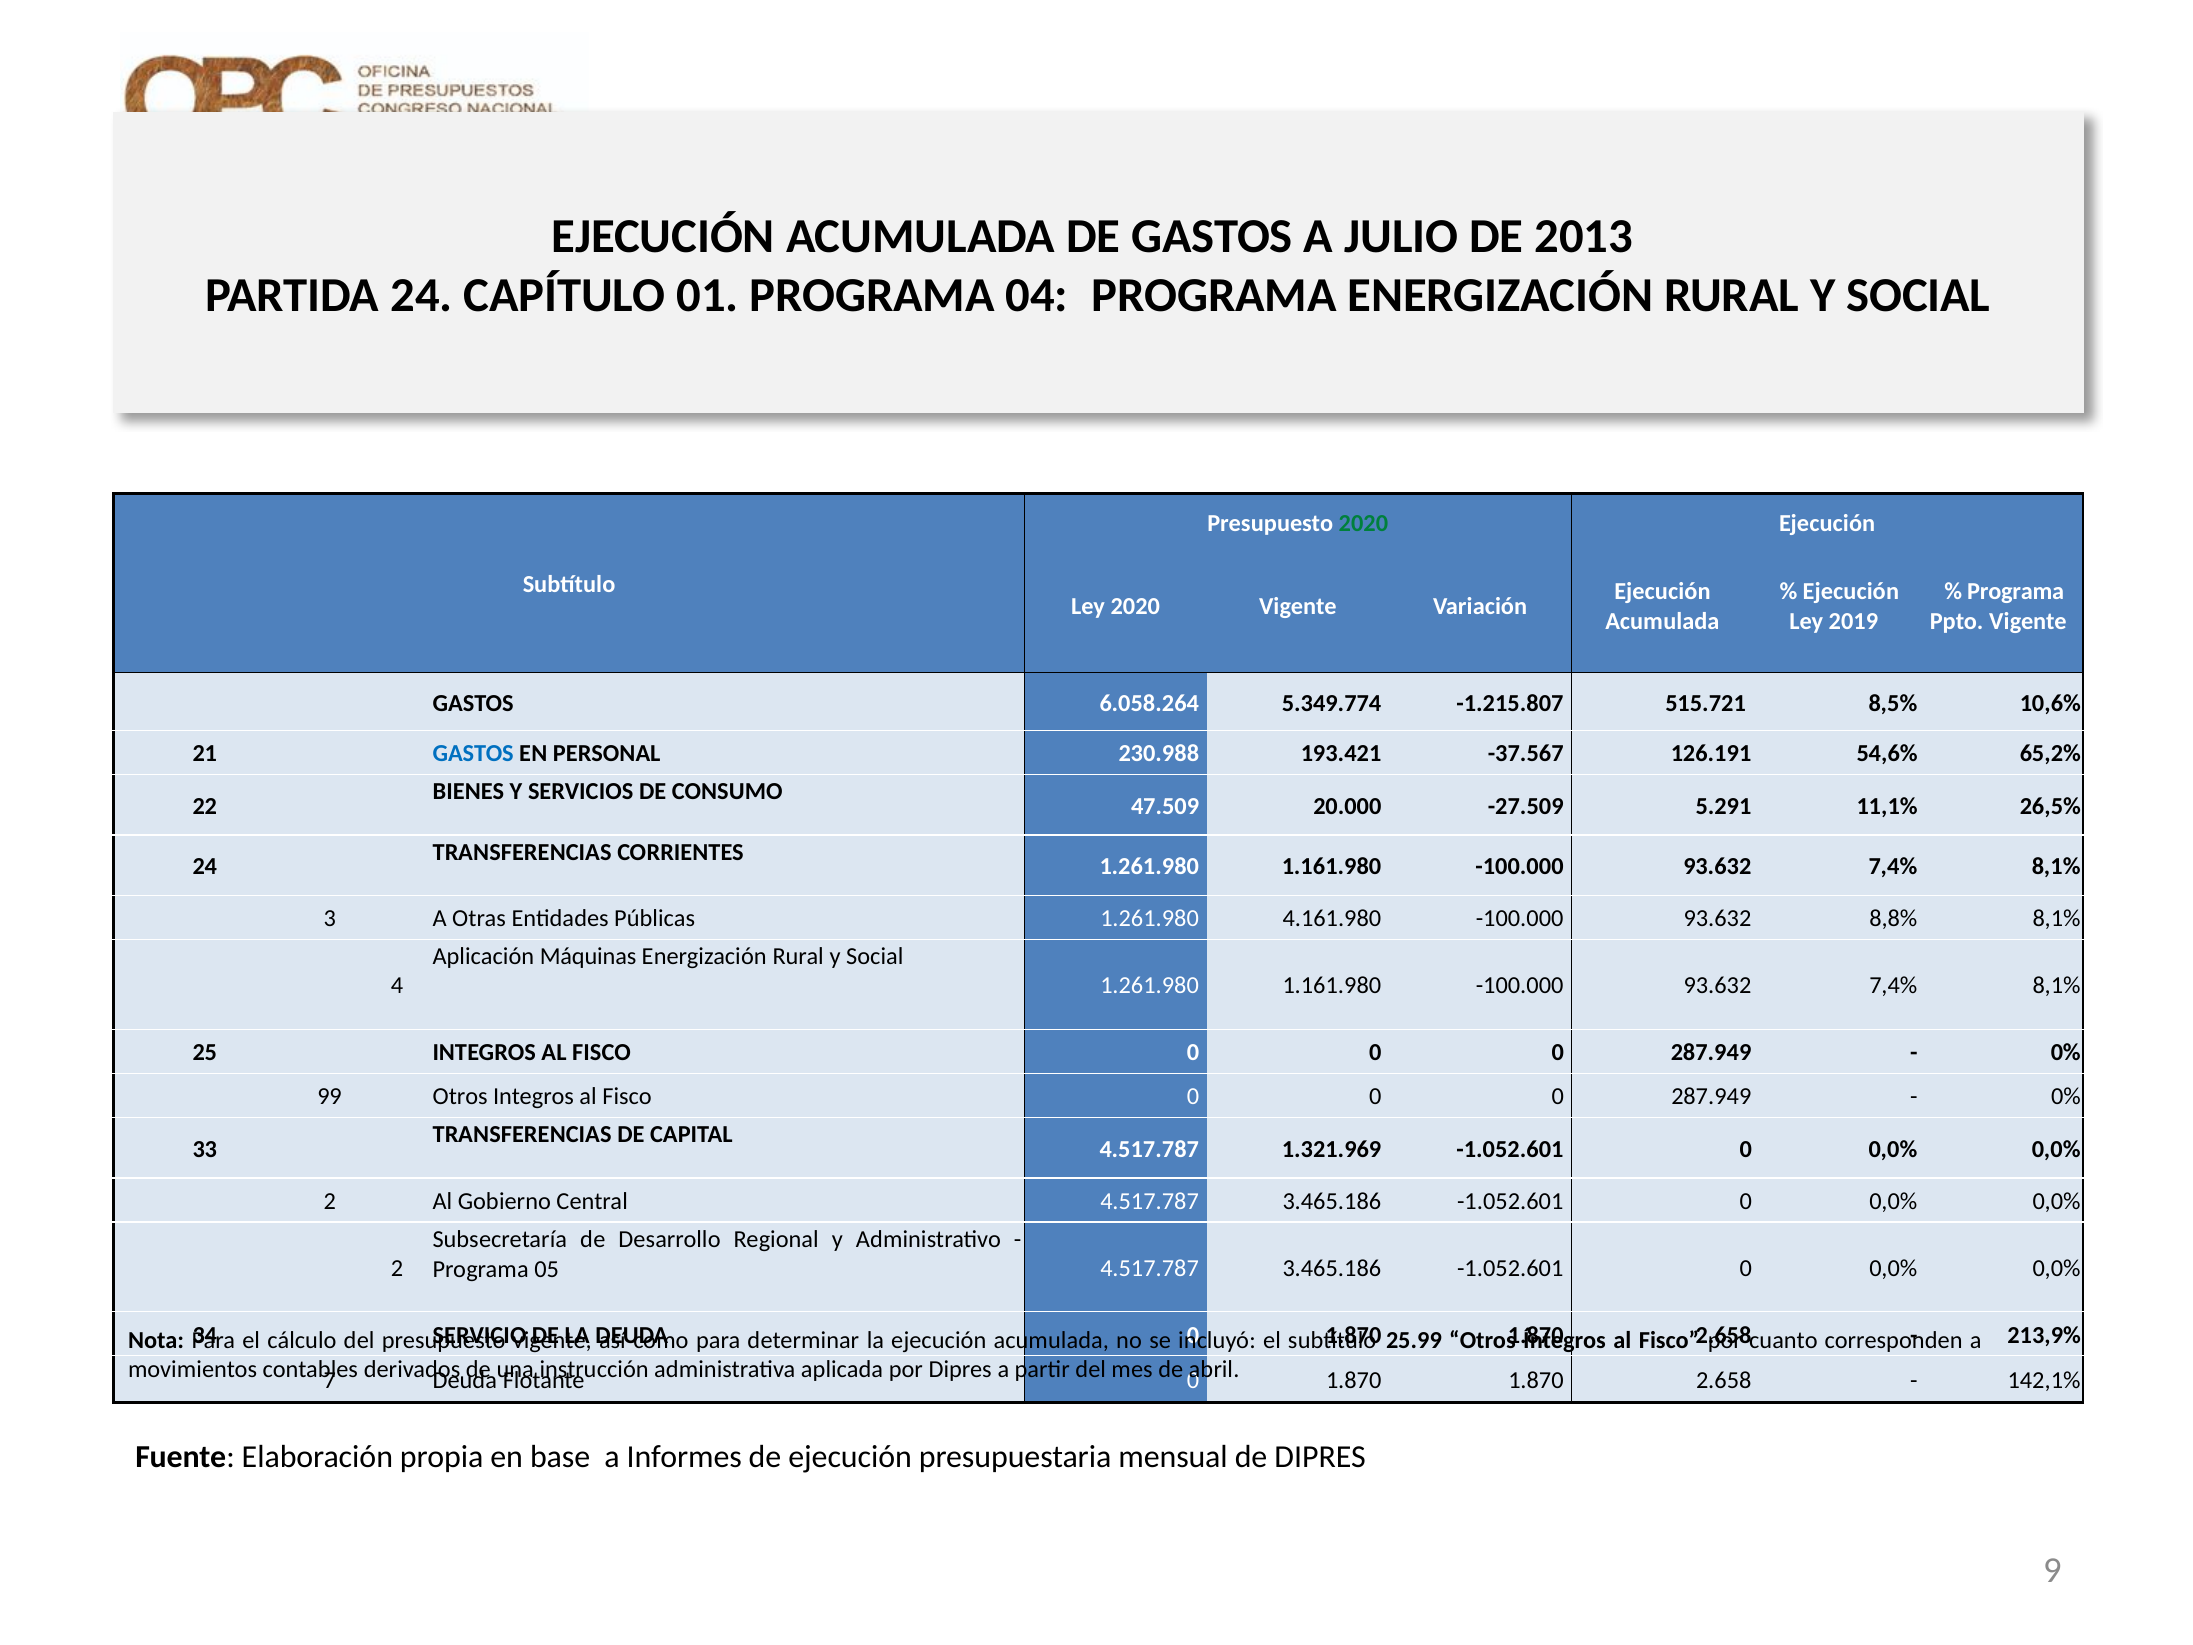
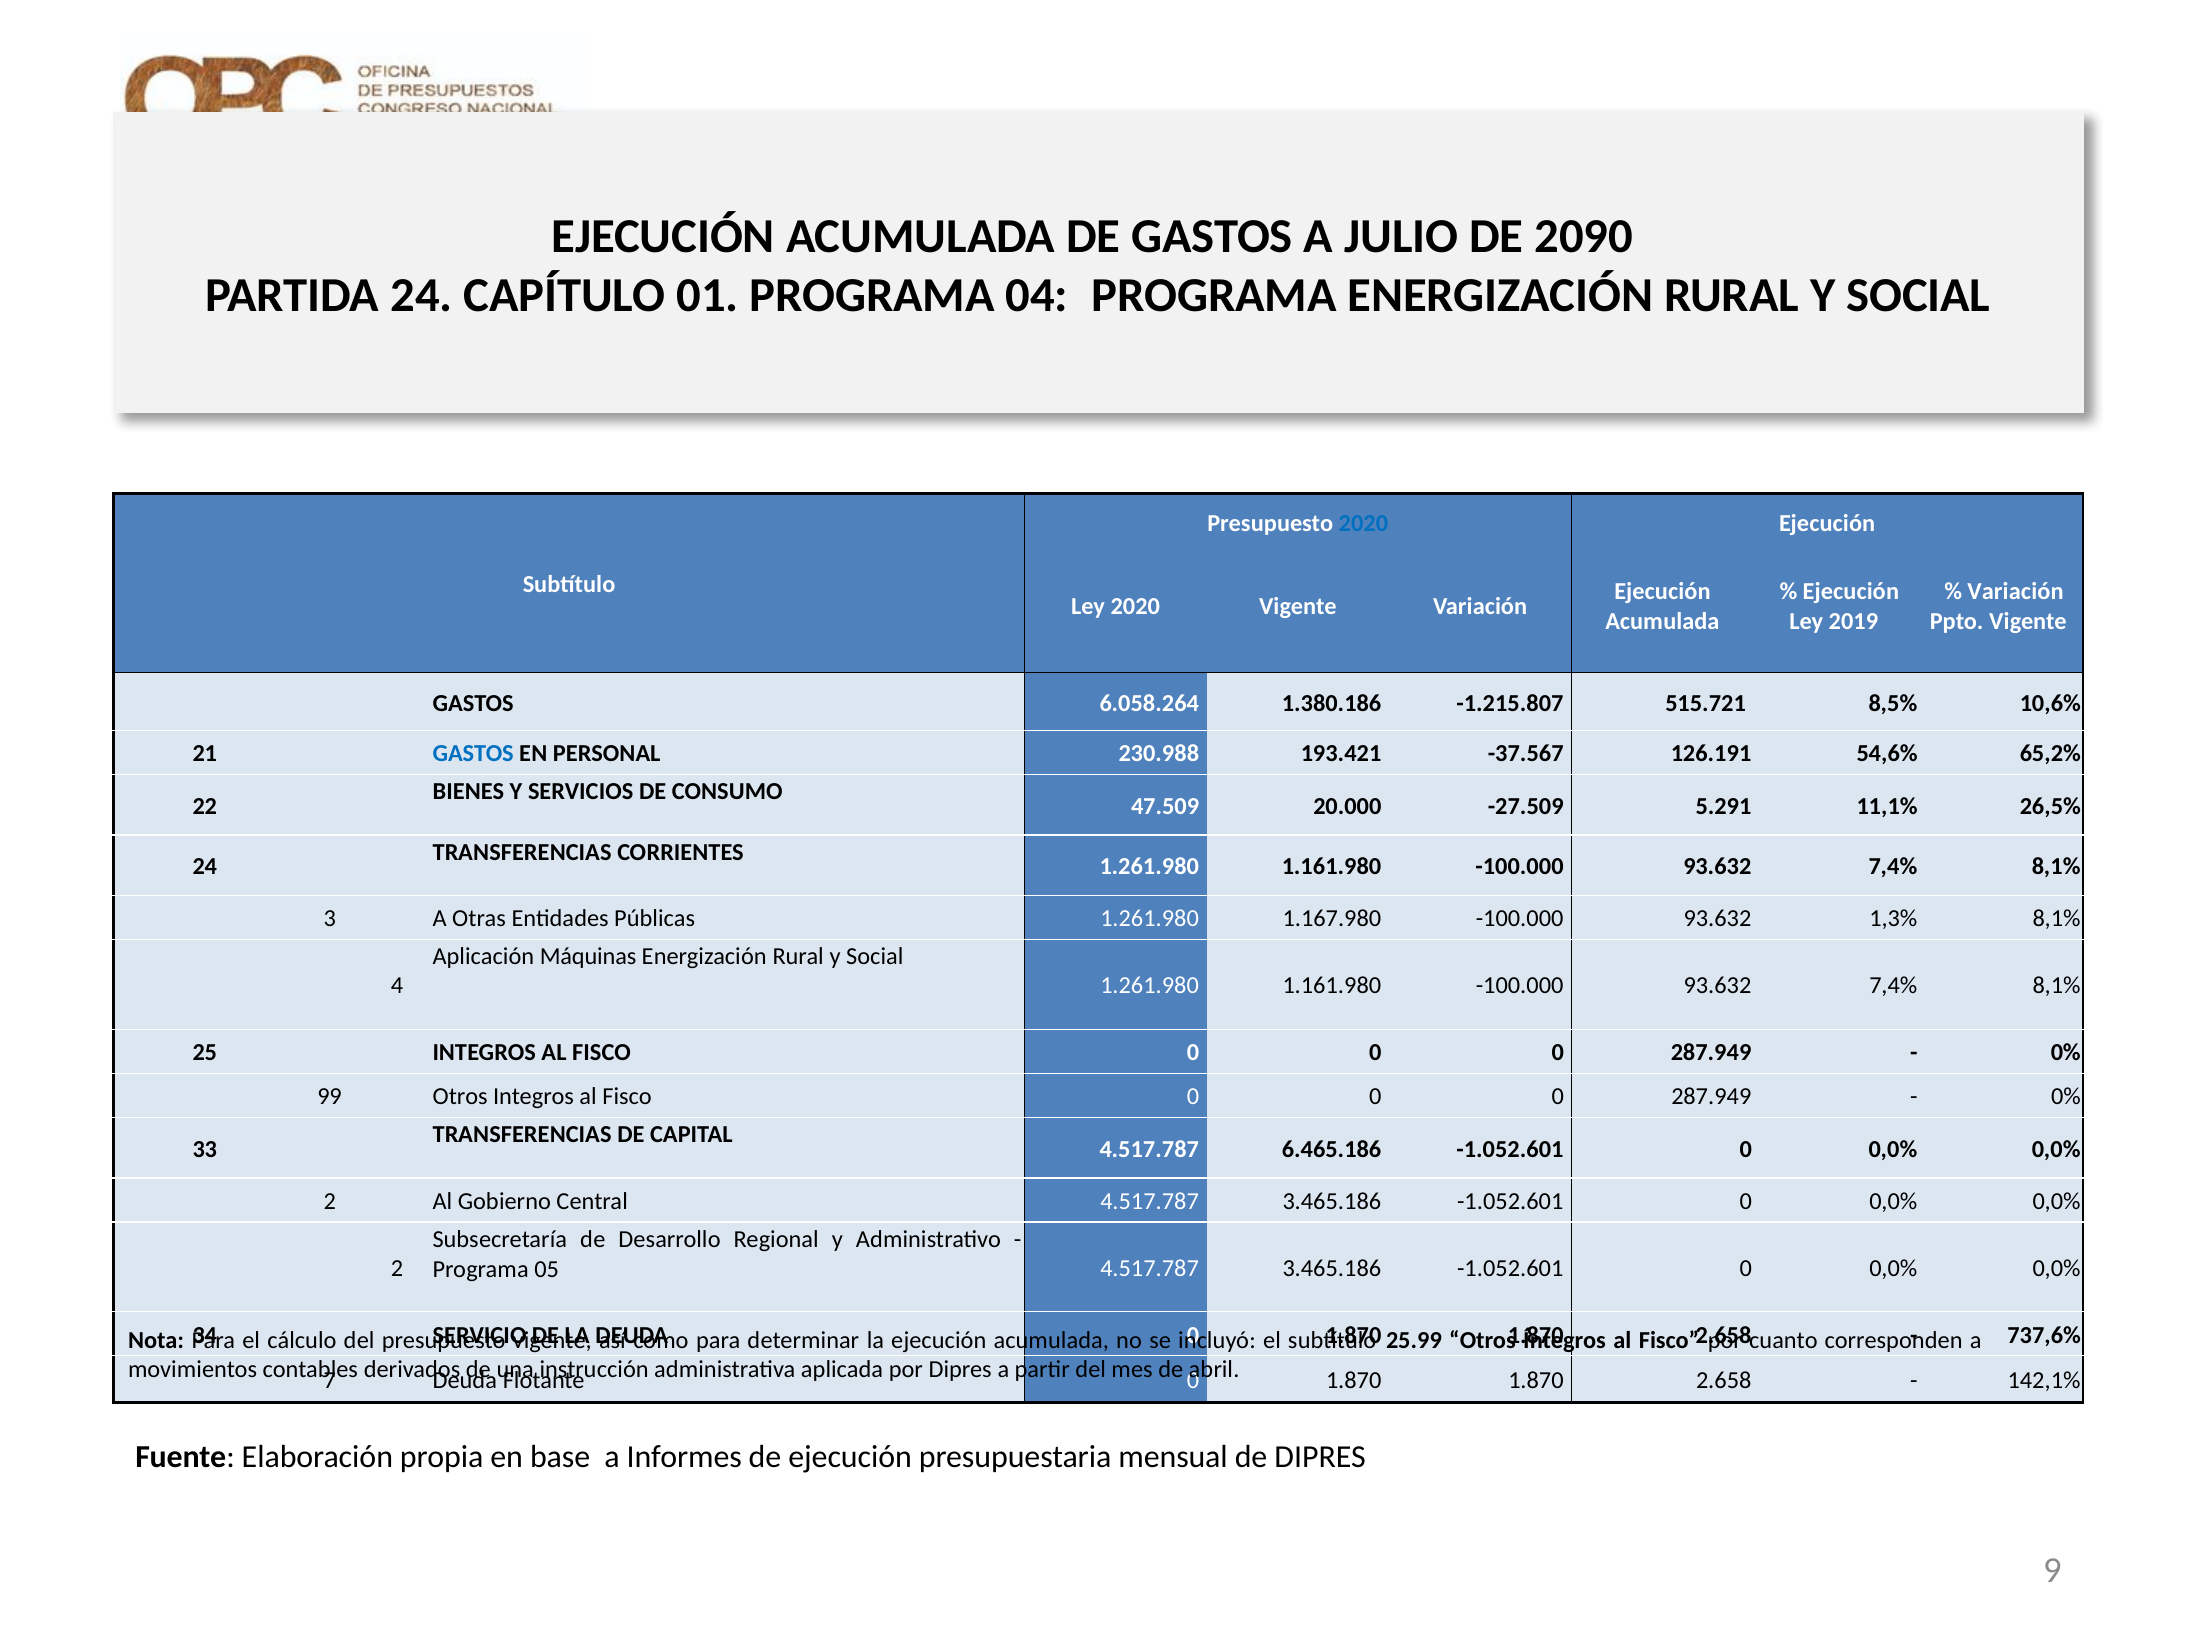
2013: 2013 -> 2090 (1584, 237)
2020 colour: green -> blue (1363, 523)
Programa: Programa -> Variación (2015, 592)
5.349.774: 5.349.774 -> 1.380.186 (1332, 703)
4.161.980: 4.161.980 -> 1.167.980 (1332, 919)
8,8%: 8,8% -> 1,3% (1893, 919)
1.321.969: 1.321.969 -> 6.465.186 (1332, 1149)
213,9%: 213,9% -> 737,6% (2044, 1335)
